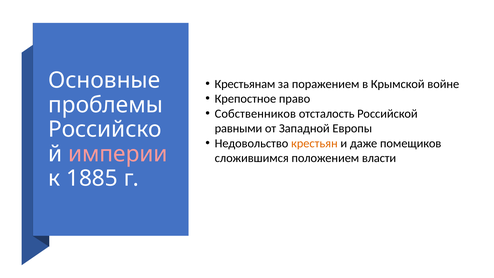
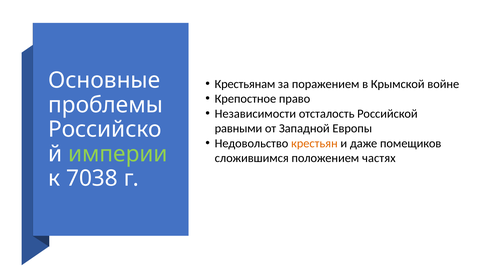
Собственников: Собственников -> Независимости (255, 114)
империи colour: pink -> light green (118, 154)
власти: власти -> частях (379, 158)
1885: 1885 -> 7038 (92, 178)
